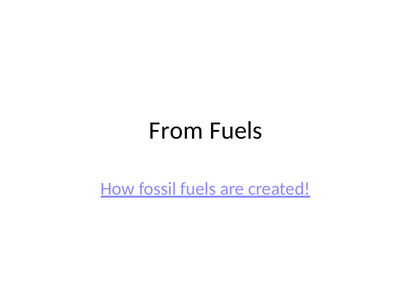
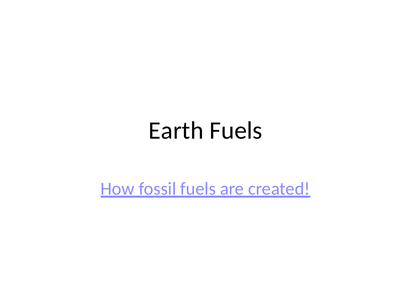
From: From -> Earth (176, 131)
